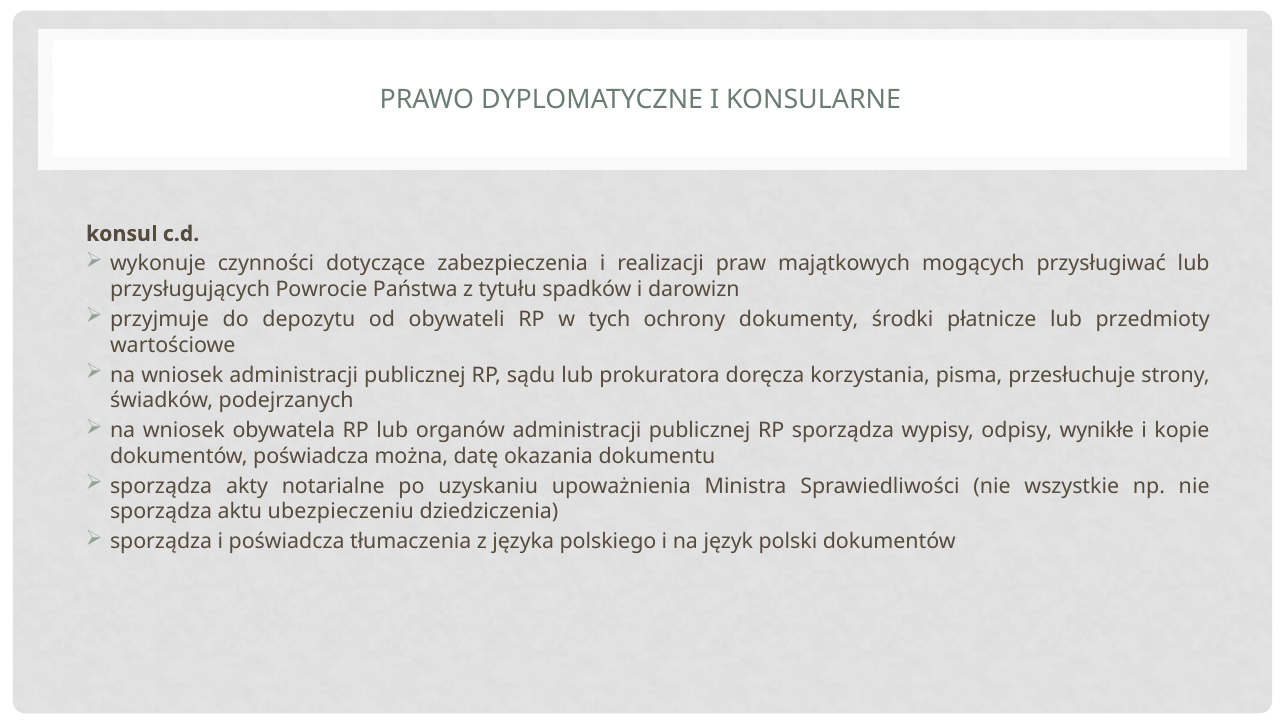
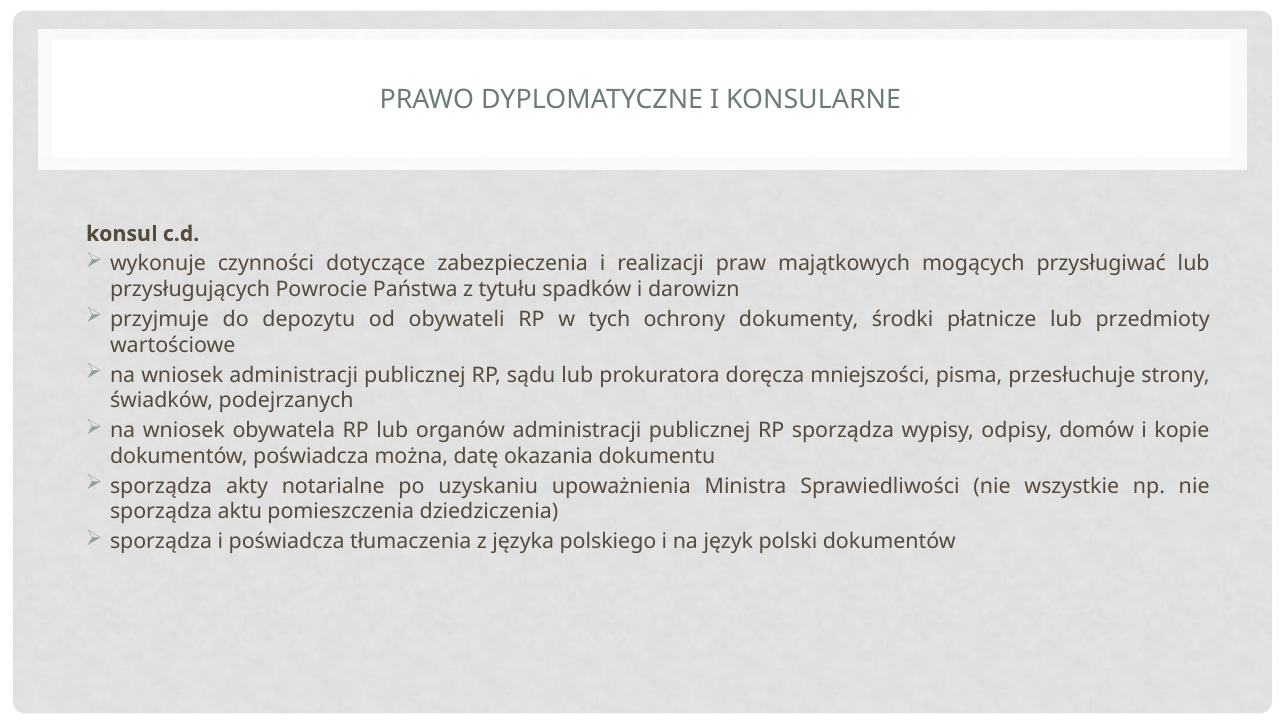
korzystania: korzystania -> mniejszości (870, 375)
wynikłe: wynikłe -> domów (1097, 430)
ubezpieczeniu: ubezpieczeniu -> pomieszczenia (341, 512)
